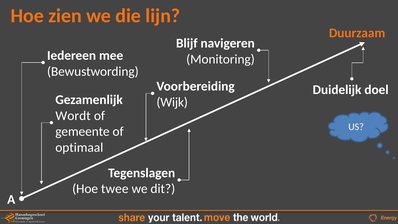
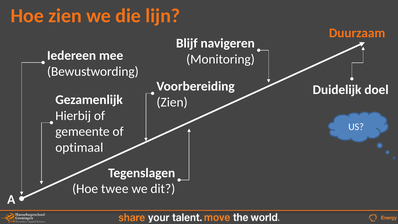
Wijk: Wijk -> Zien (172, 102)
Wordt: Wordt -> Hierbij (73, 116)
